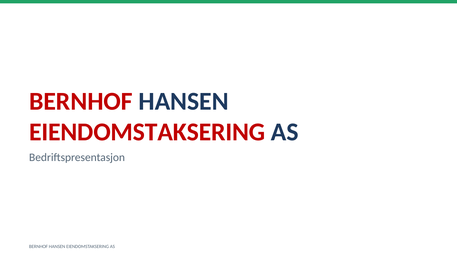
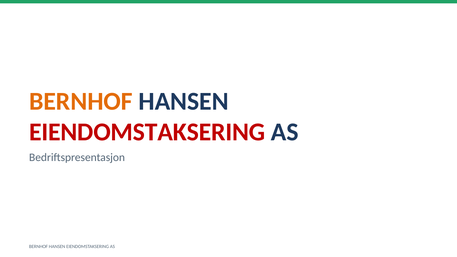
BERNHOF colour: red -> orange (81, 101)
